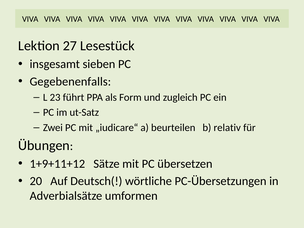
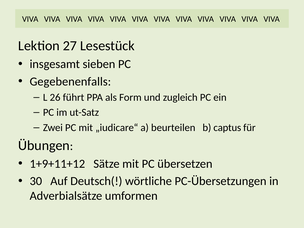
23: 23 -> 26 (55, 97)
relativ: relativ -> captus (227, 128)
20: 20 -> 30 (36, 181)
